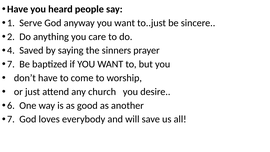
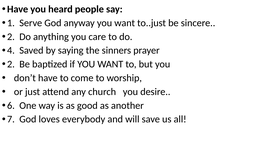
7: 7 -> 2 (11, 64)
